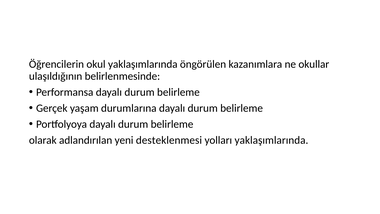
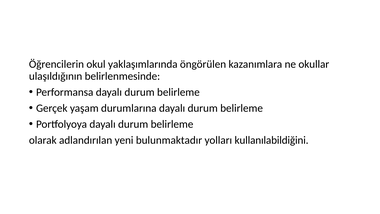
desteklenmesi: desteklenmesi -> bulunmaktadır (169, 140)
yolları yaklaşımlarında: yaklaşımlarında -> kullanılabildiğini (272, 140)
